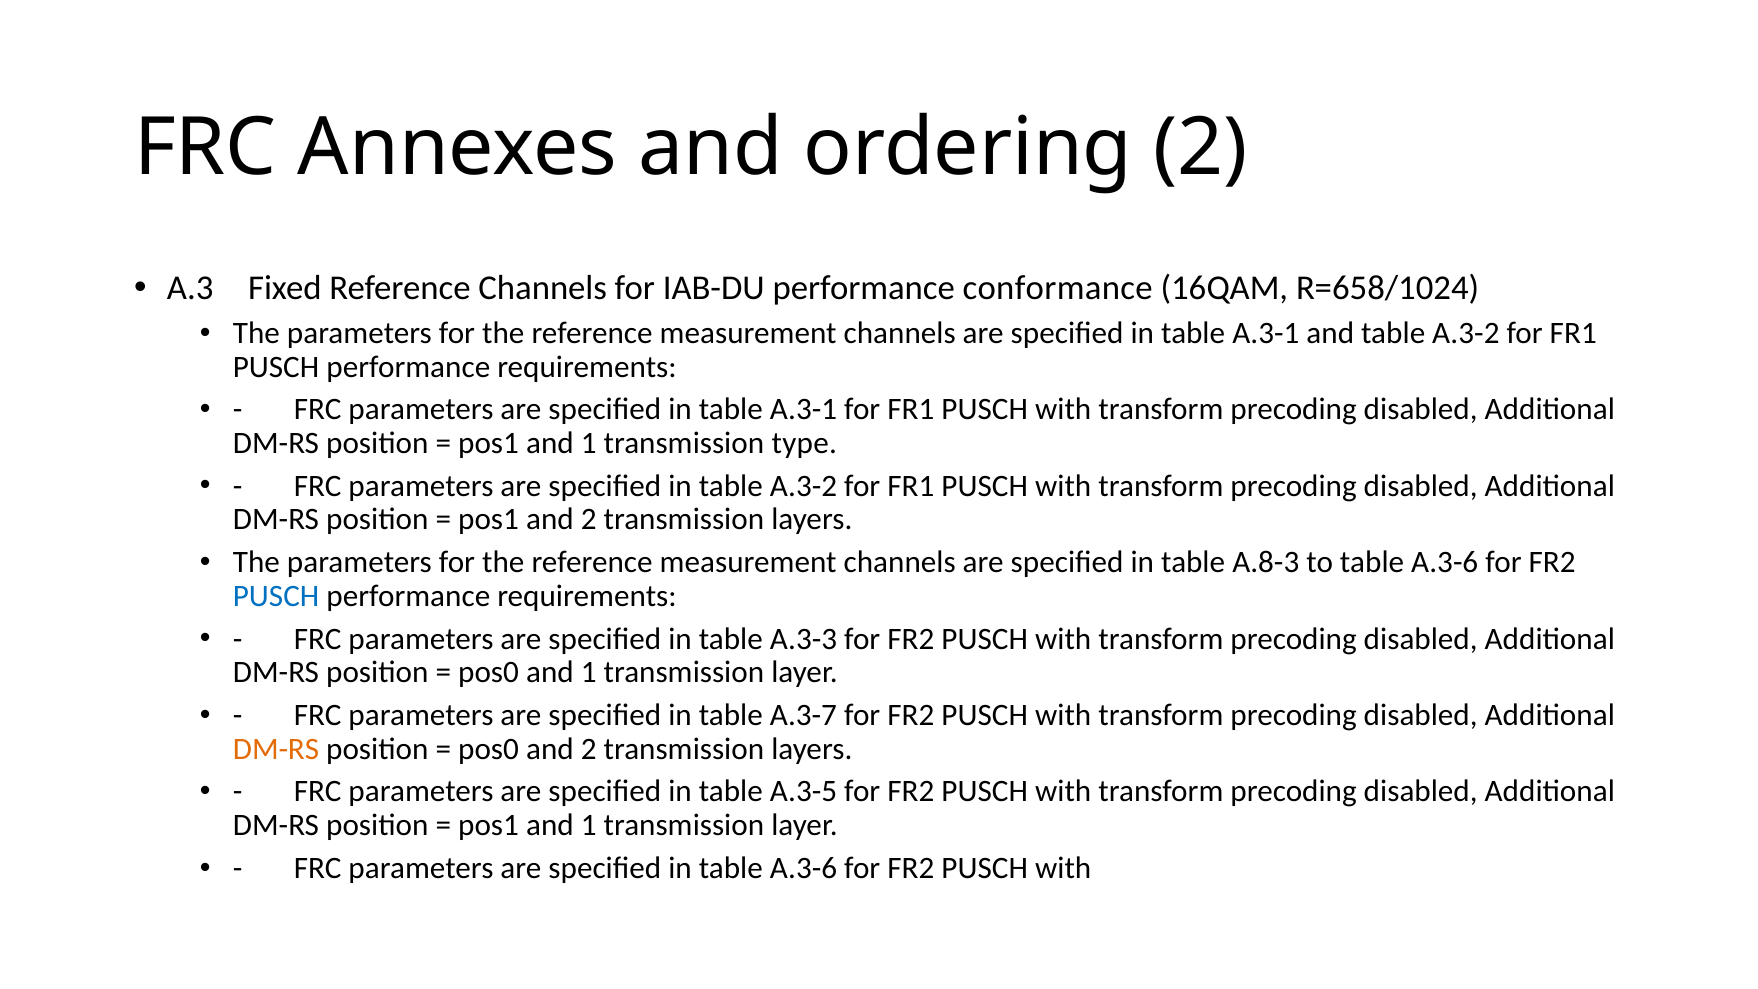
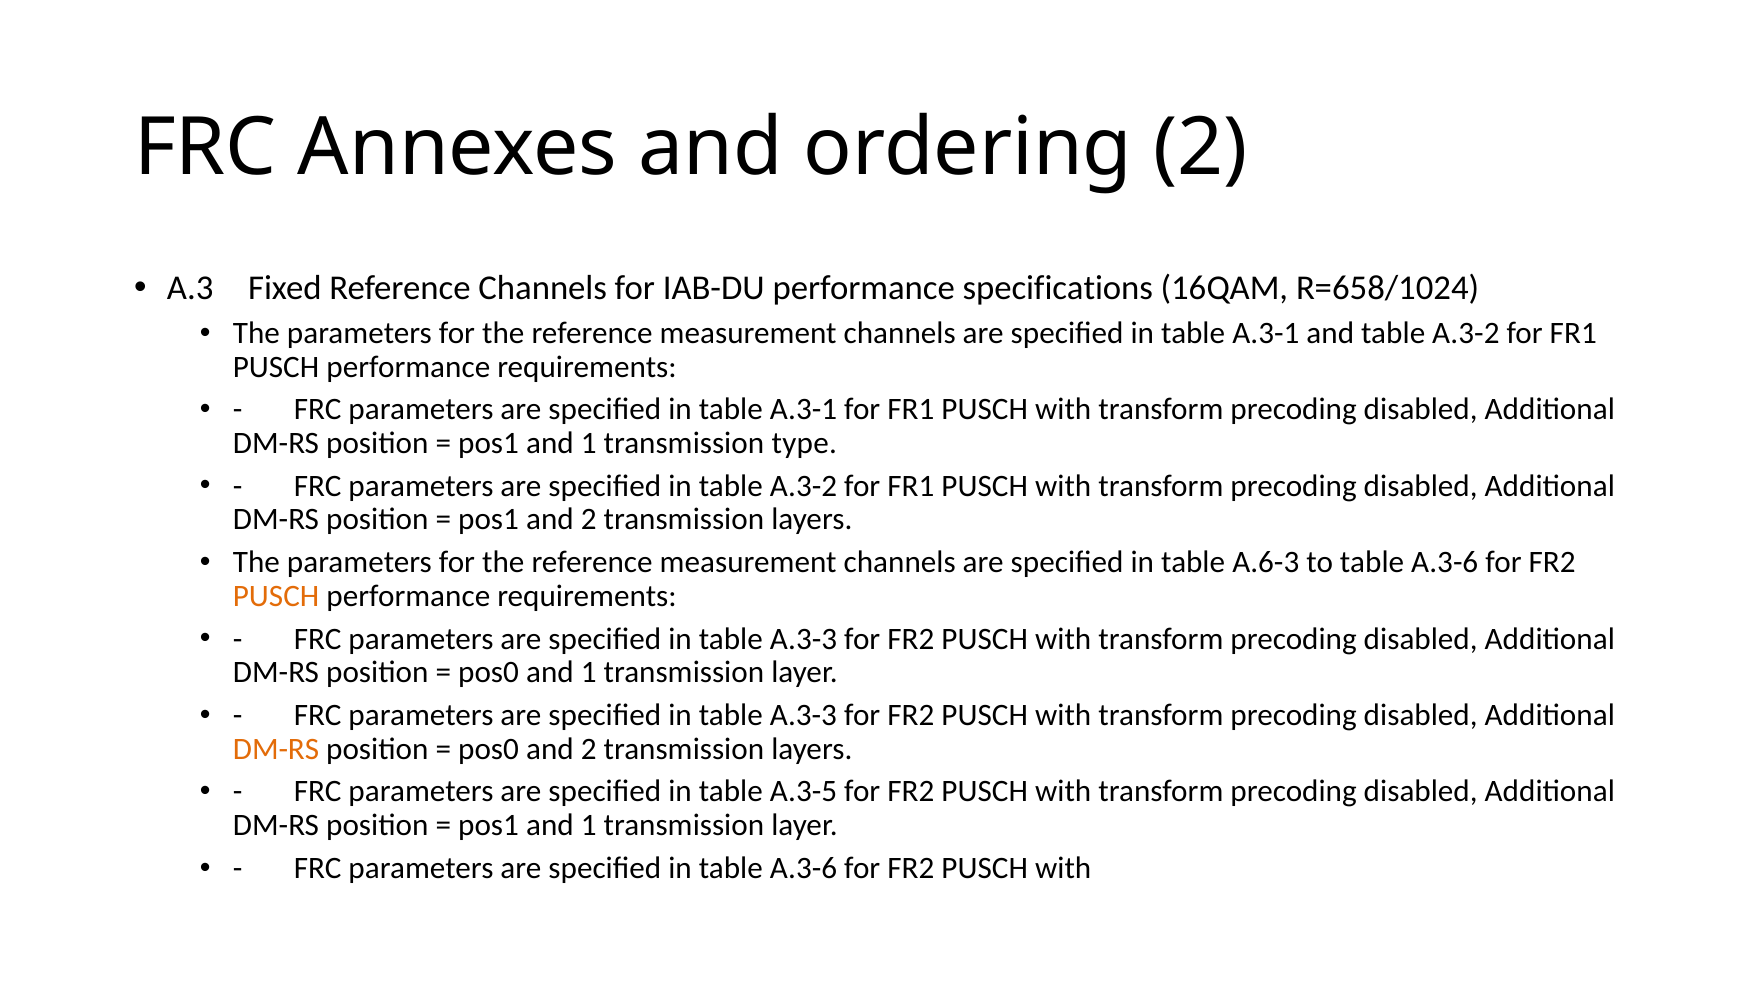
conformance: conformance -> specifications (1058, 288)
A.8-3: A.8-3 -> A.6-3 (1266, 562)
PUSCH colour: blue -> orange (276, 596)
A.3-7: A.3-7 -> A.3-3 (803, 715)
